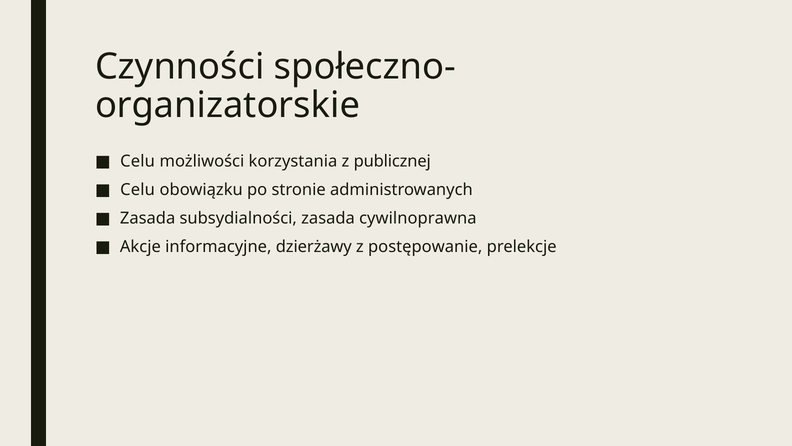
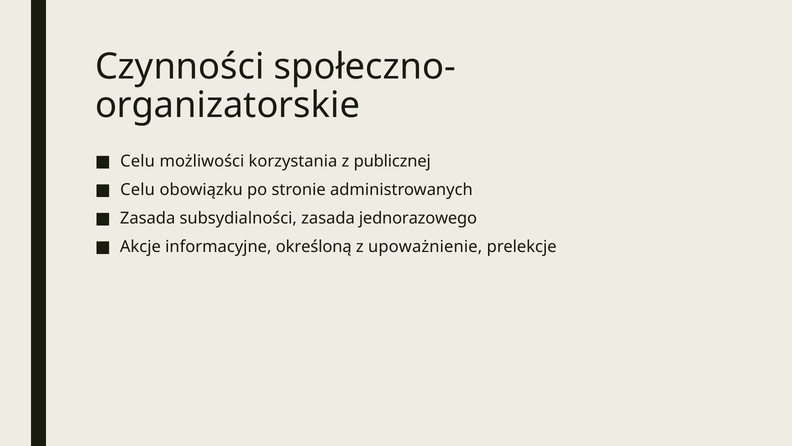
cywilnoprawna: cywilnoprawna -> jednorazowego (418, 218)
dzierżawy: dzierżawy -> określoną (314, 247)
postępowanie: postępowanie -> upoważnienie (425, 247)
